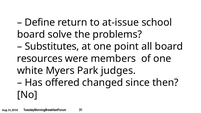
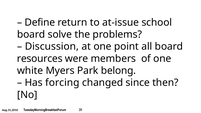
Substitutes: Substitutes -> Discussion (52, 47)
judges: judges -> belong (118, 71)
offered: offered -> forcing (62, 83)
